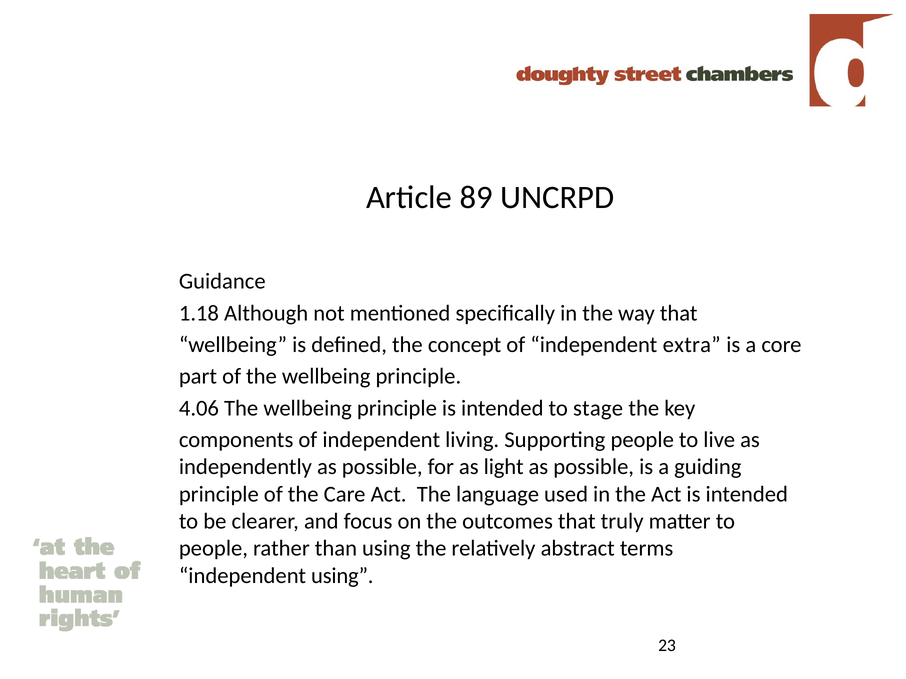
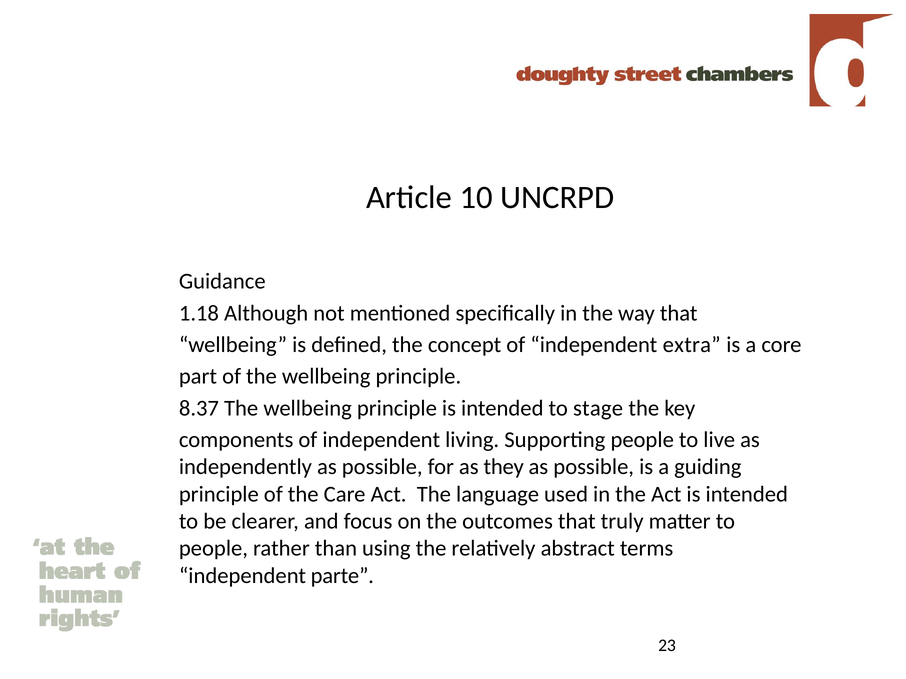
89: 89 -> 10 (476, 197)
4.06: 4.06 -> 8.37 (199, 408)
light: light -> they (504, 467)
independent using: using -> parte (342, 576)
